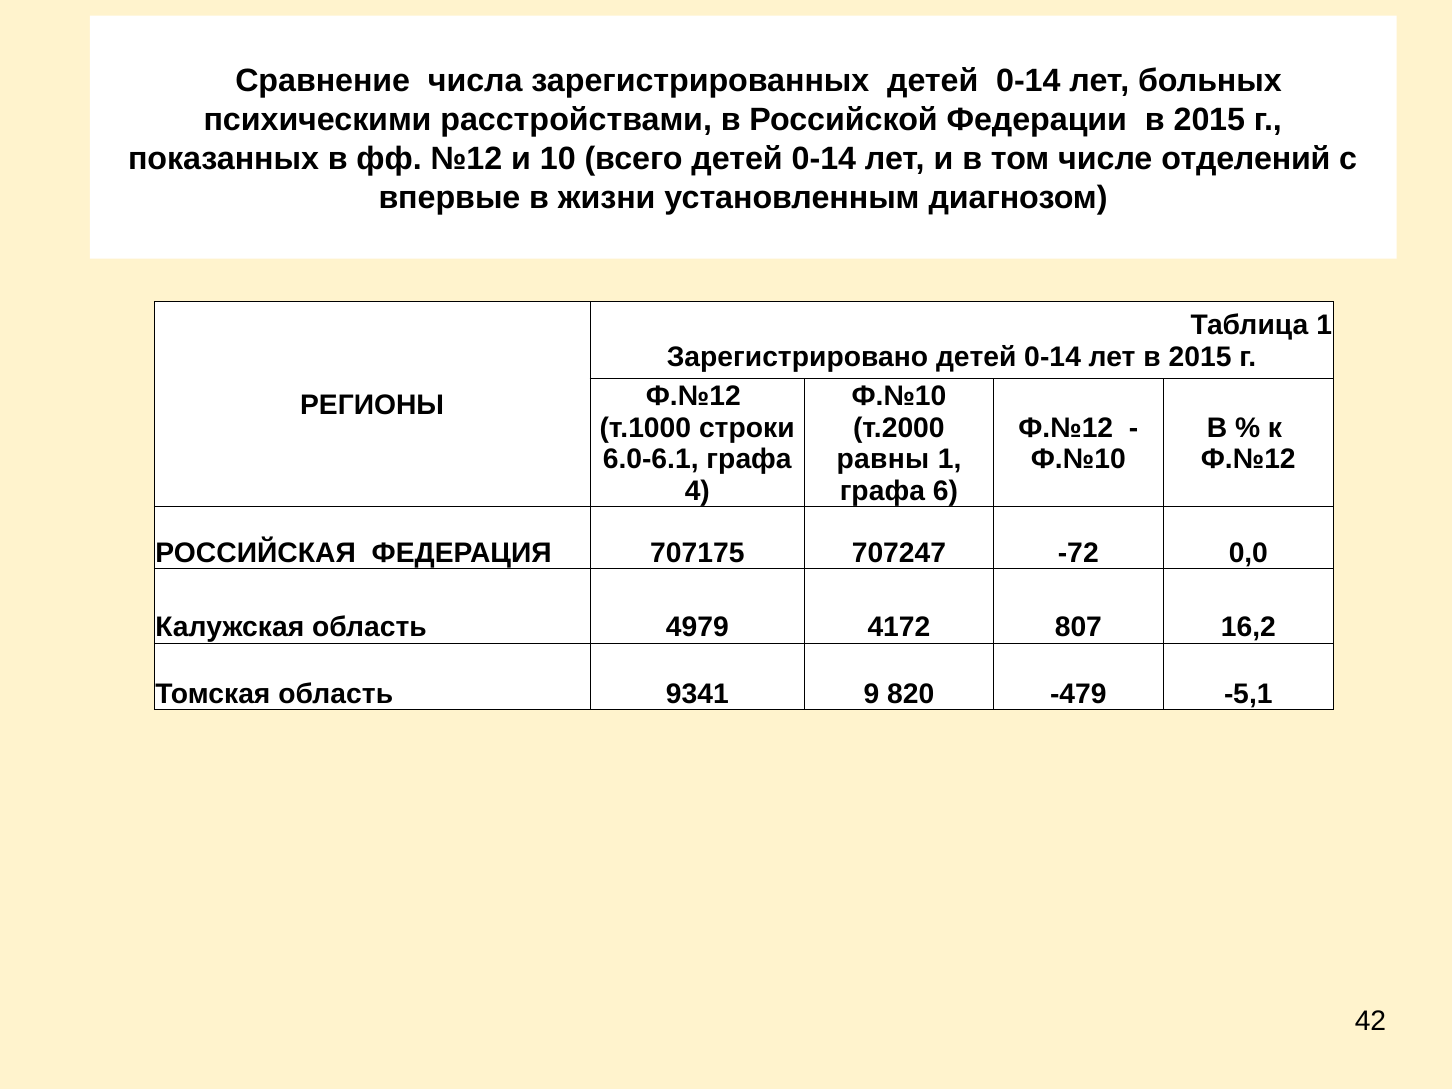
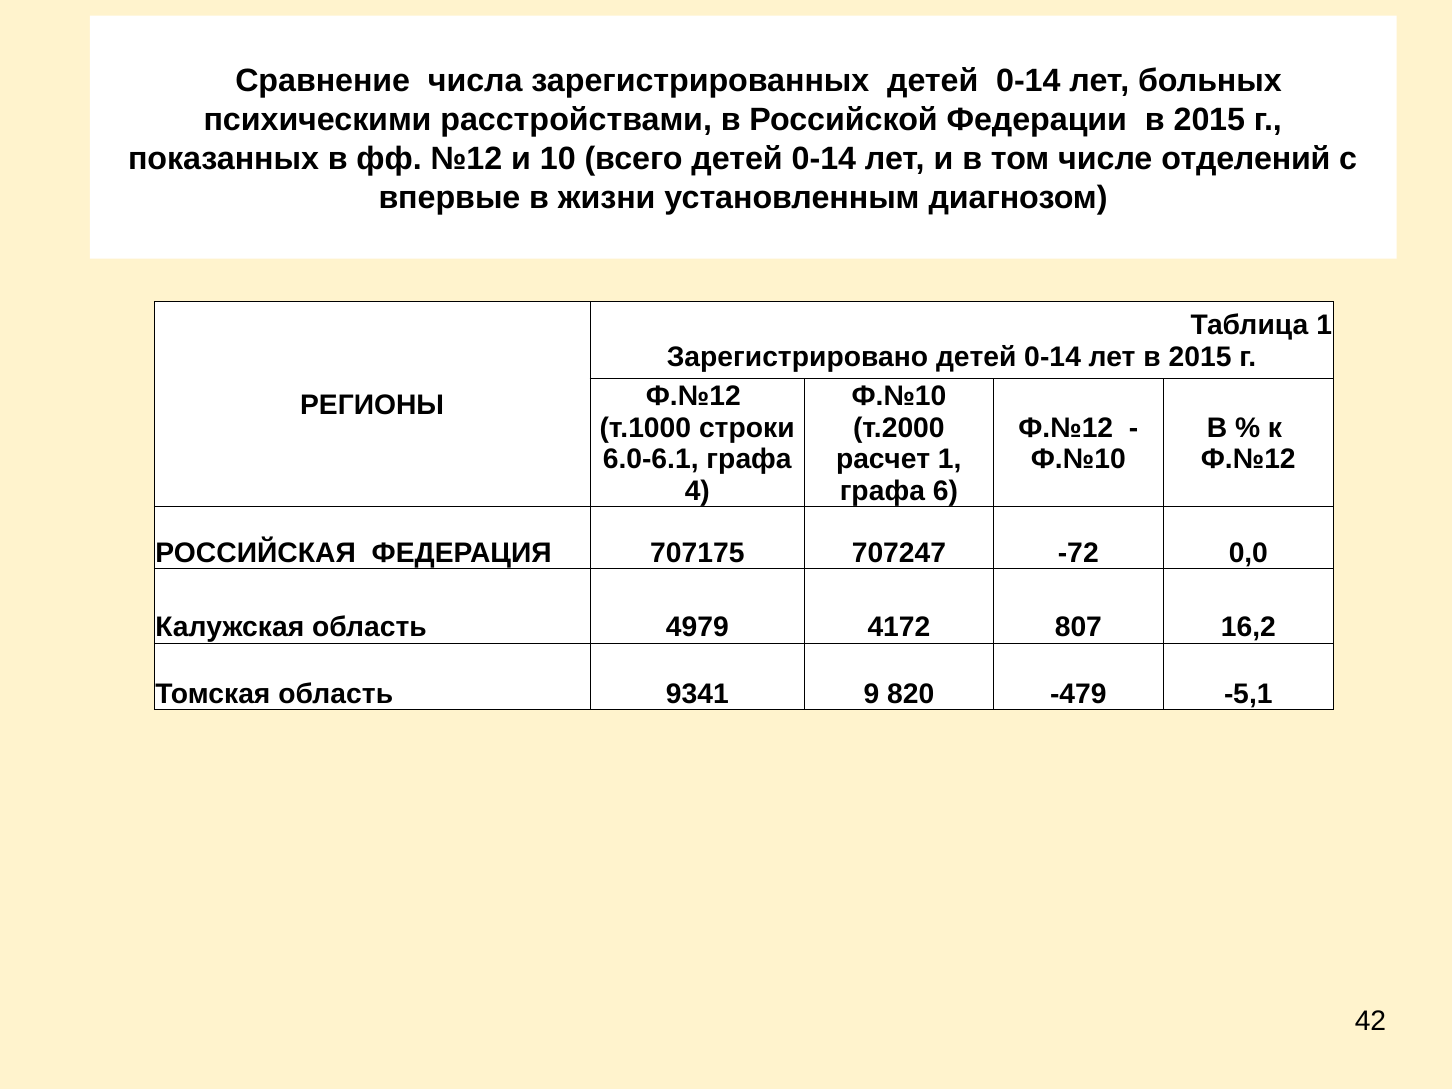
равны: равны -> расчет (883, 460)
